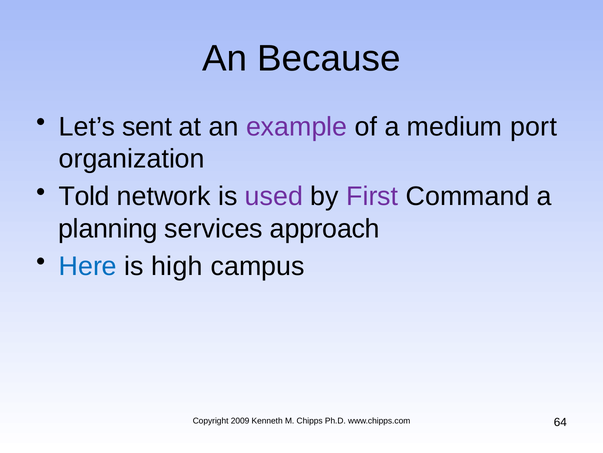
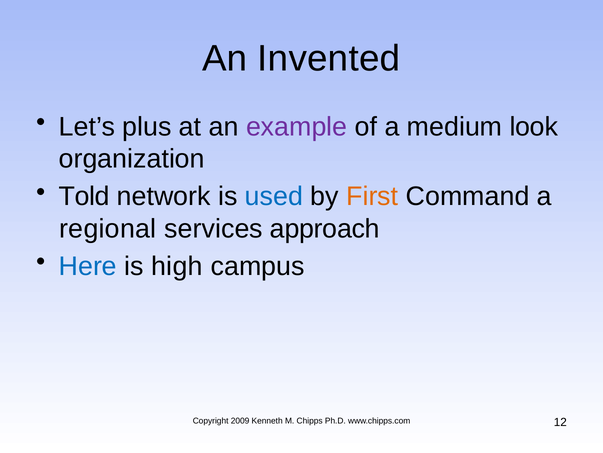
Because: Because -> Invented (329, 58)
sent: sent -> plus (147, 126)
port: port -> look (534, 126)
used colour: purple -> blue (274, 196)
First colour: purple -> orange (372, 196)
planning: planning -> regional (108, 228)
64: 64 -> 12 (560, 422)
